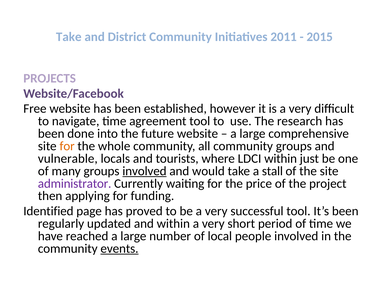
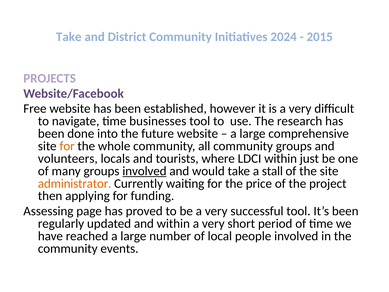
2011: 2011 -> 2024 (284, 37)
agreement: agreement -> businesses (158, 121)
vulnerable: vulnerable -> volunteers (68, 158)
administrator colour: purple -> orange (75, 183)
Identified: Identified -> Assessing (48, 211)
events underline: present -> none (119, 248)
